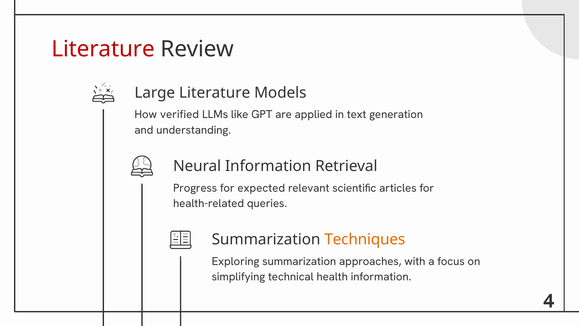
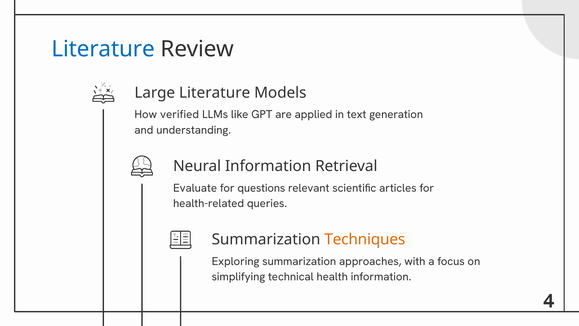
Literature colour: red -> blue (103, 49)
Progress: Progress -> Evaluate (195, 188)
expected: expected -> questions (261, 188)
